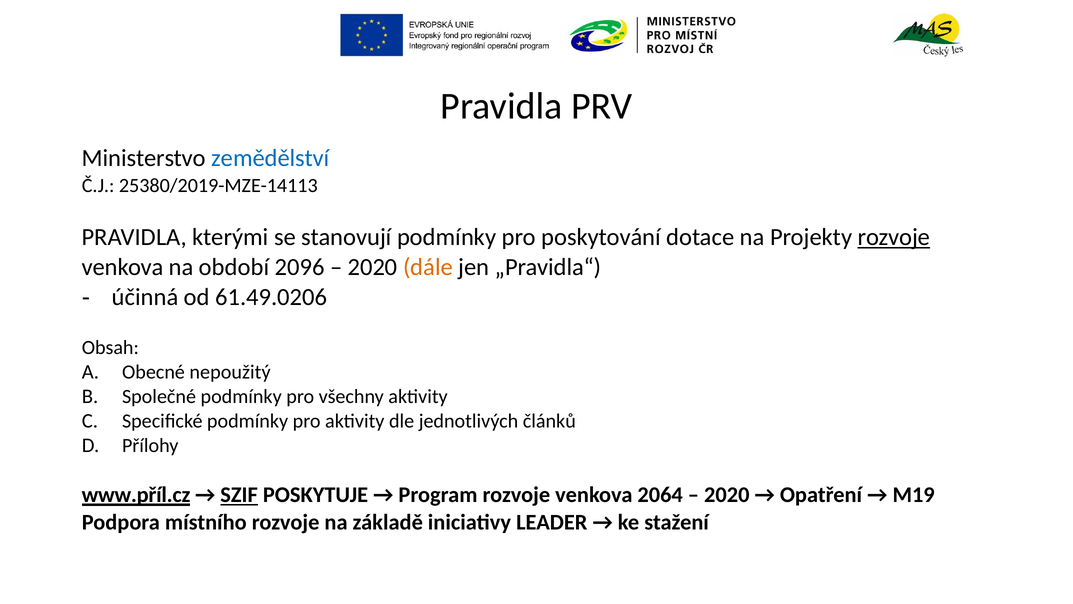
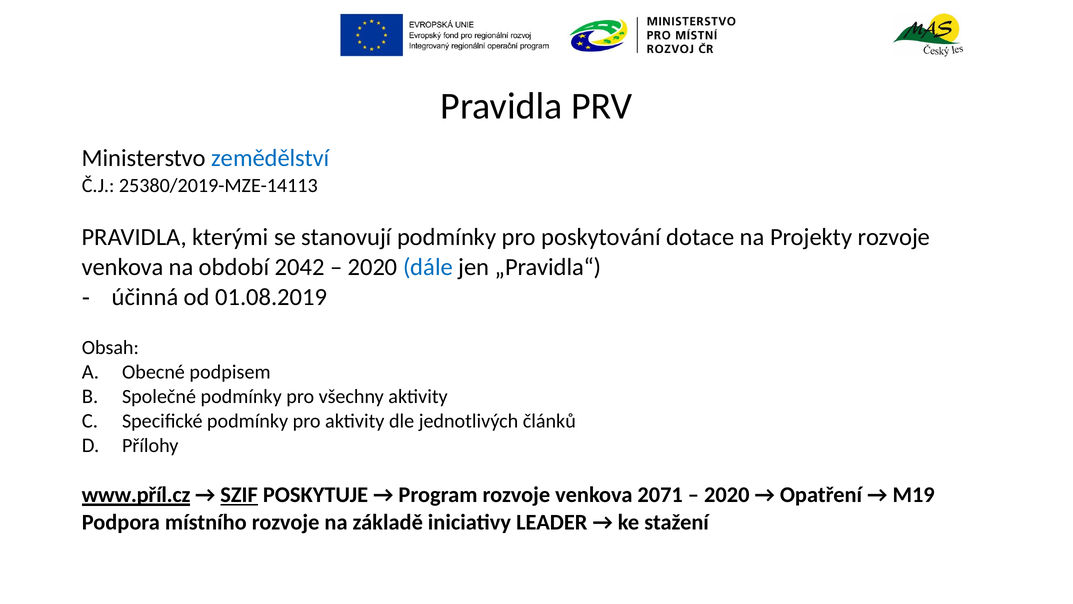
rozvoje underline: present -> none (894, 237)
2096: 2096 -> 2042 (300, 267)
dále colour: orange -> blue (428, 267)
61.49.0206: 61.49.0206 -> 01.08.2019 (271, 297)
nepoužitý: nepoužitý -> podpisem (230, 372)
2064: 2064 -> 2071 (660, 495)
